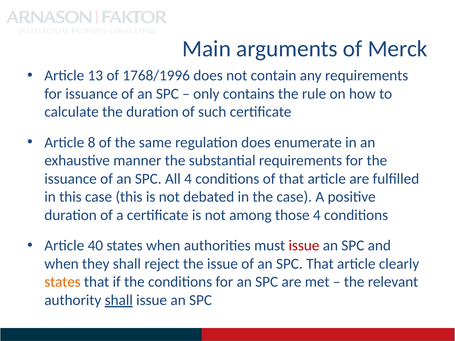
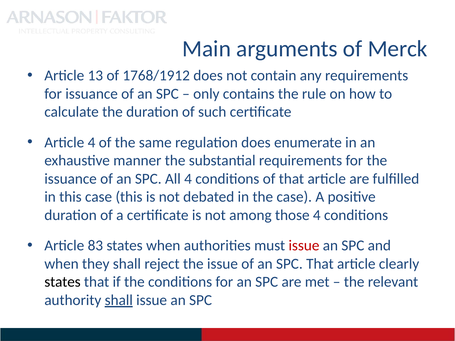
1768/1996: 1768/1996 -> 1768/1912 (156, 76)
Article 8: 8 -> 4 (92, 142)
40: 40 -> 83 (95, 246)
states colour: orange -> black (62, 282)
